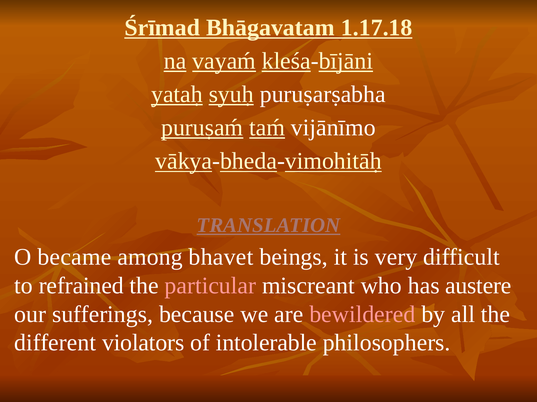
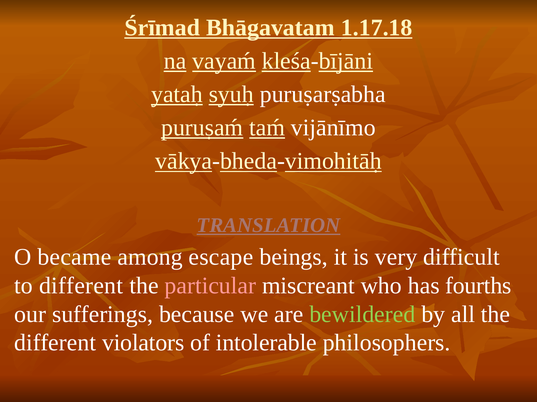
bhavet: bhavet -> escape (221, 257)
to refrained: refrained -> different (81, 286)
austere: austere -> fourths (478, 286)
bewildered colour: pink -> light green (362, 315)
